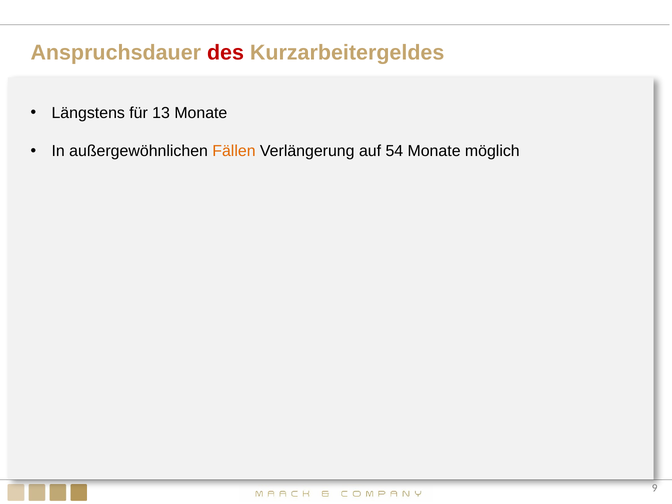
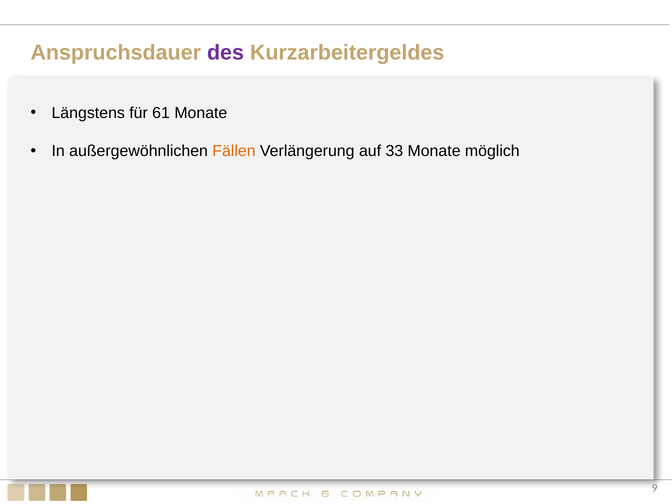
des colour: red -> purple (226, 53)
13: 13 -> 61 (161, 113)
54: 54 -> 33 (394, 151)
